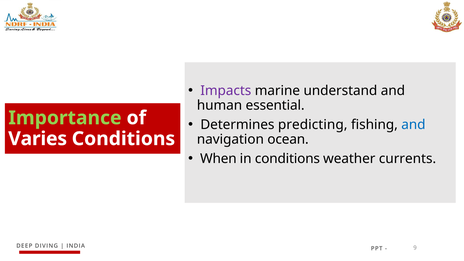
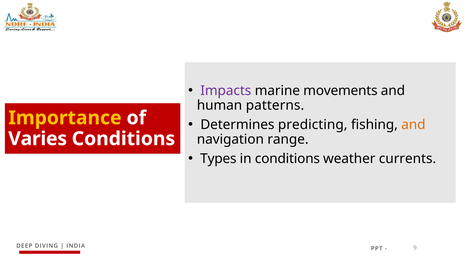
understand: understand -> movements (340, 91)
essential: essential -> patterns (275, 105)
Importance colour: light green -> yellow (65, 118)
and colour: blue -> orange (413, 125)
ocean: ocean -> range (288, 139)
When: When -> Types (218, 159)
